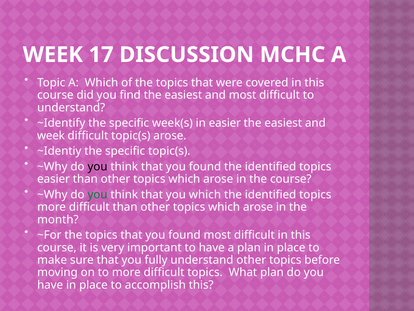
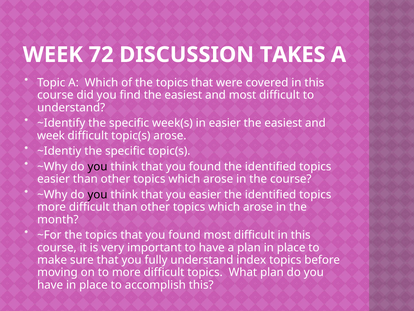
17: 17 -> 72 (101, 55)
MCHC: MCHC -> TAKES (293, 55)
you colour: green -> black (97, 194)
you which: which -> easier (205, 194)
understand other: other -> index (251, 260)
